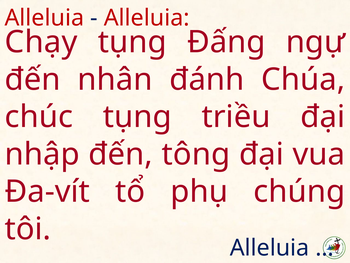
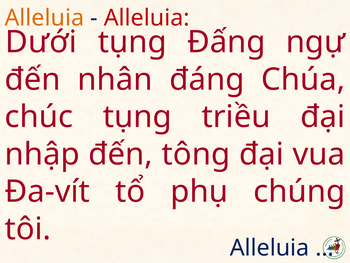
Alleluia colour: red -> orange (44, 18)
Chạy: Chạy -> Dưới (41, 42)
đánh: đánh -> đáng (207, 79)
